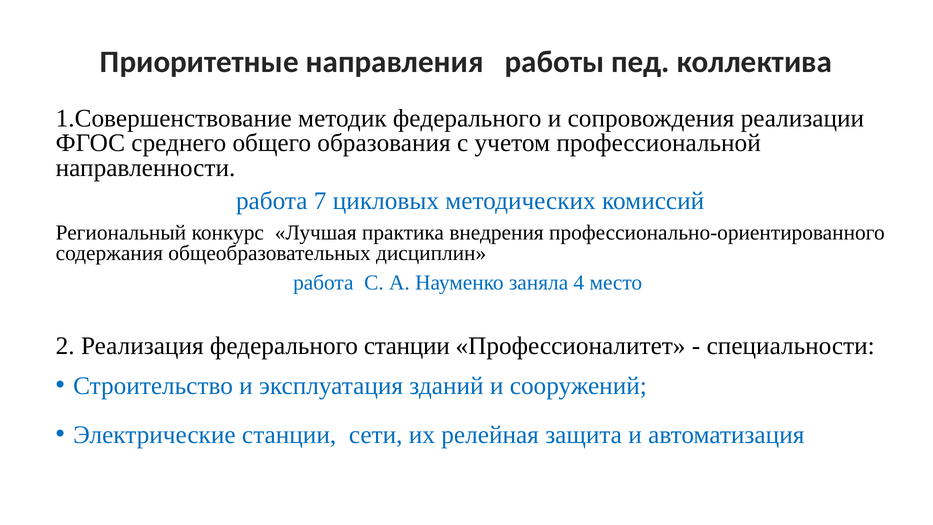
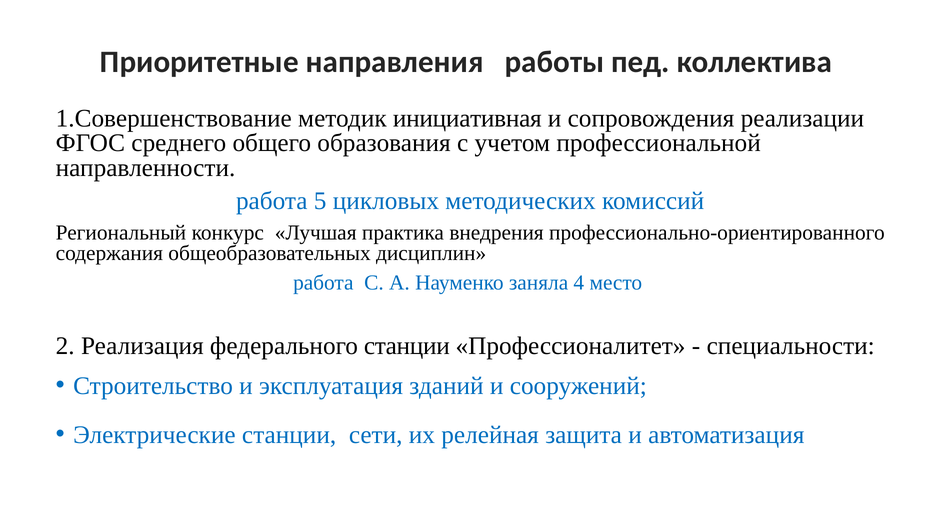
методик федерального: федерального -> инициативная (467, 119)
7: 7 -> 5 (320, 201)
